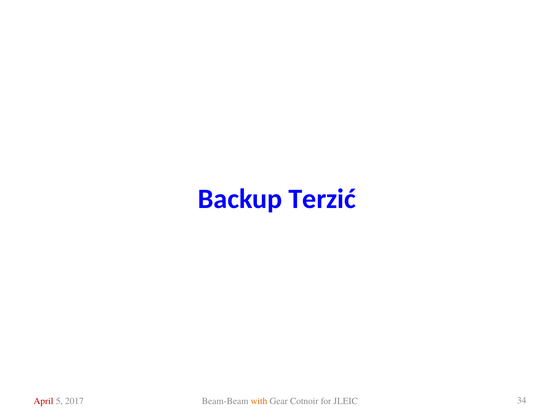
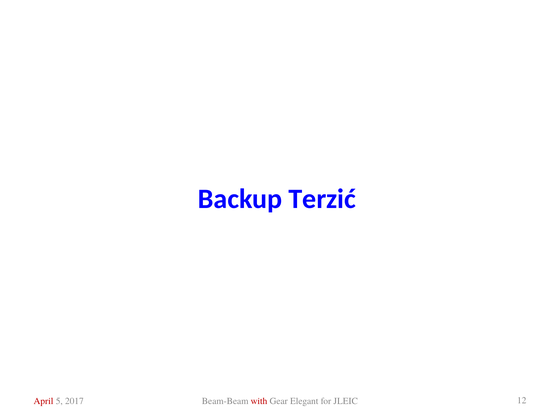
with colour: orange -> red (259, 401)
Cotnoir: Cotnoir -> Elegant (304, 401)
34: 34 -> 12 (522, 400)
